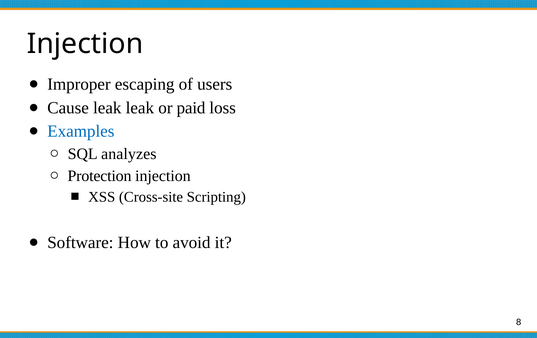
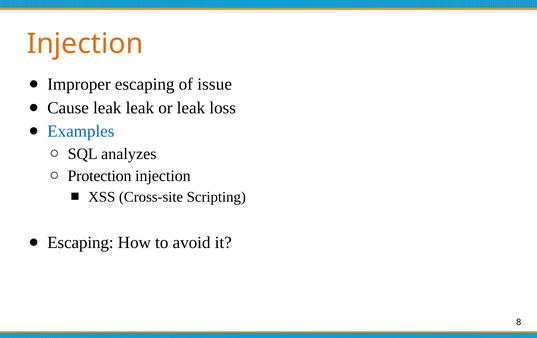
Injection colour: black -> orange (85, 44)
users: users -> issue (215, 84)
or paid: paid -> leak (191, 108)
Software: Software -> Escaping (80, 243)
